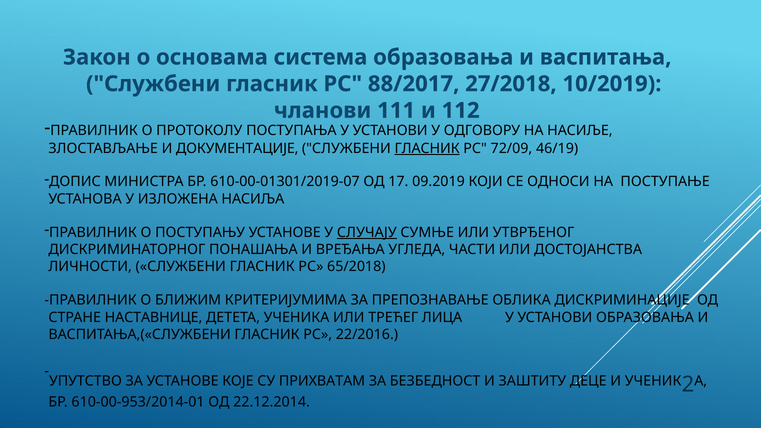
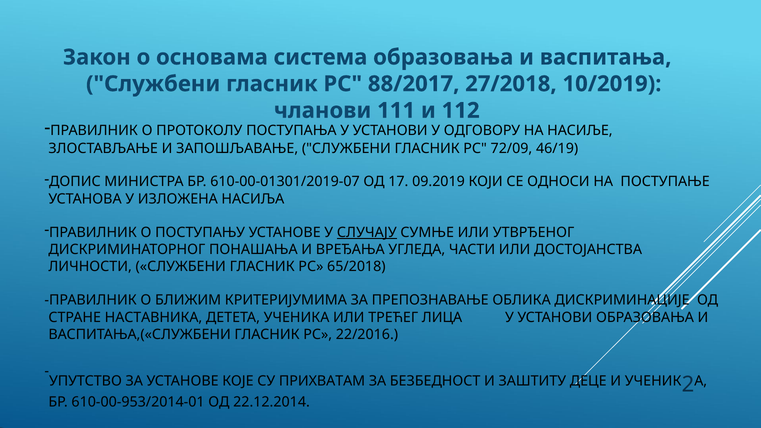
ДОКУМЕНТАЦИЈЕ: ДОКУМЕНТАЦИЈЕ -> ЗАПОШЉАВАЊЕ (237, 148)
ГЛАСНИК underline: present -> none (427, 148)
НАСТАВНИЦЕ: НАСТАВНИЦЕ -> НАСТАВНИКА (154, 317)
